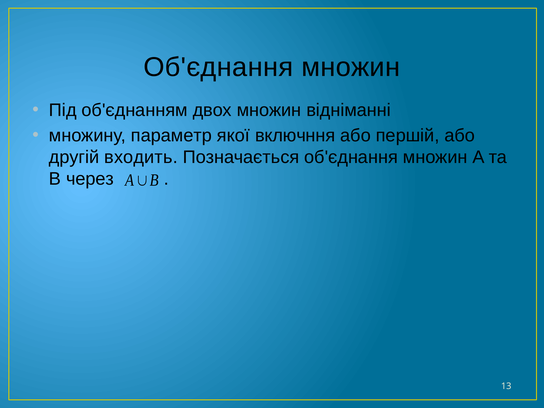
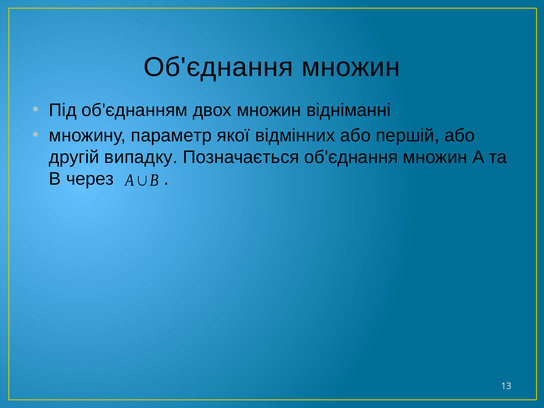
включння: включння -> відмінних (295, 135)
входить: входить -> випадку (141, 157)
